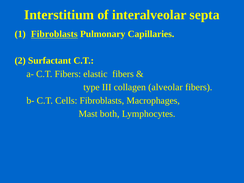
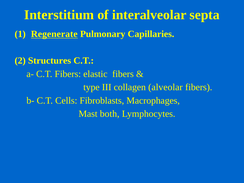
Fibroblasts: Fibroblasts -> Regenerate (54, 34)
Surfactant: Surfactant -> Structures (50, 61)
